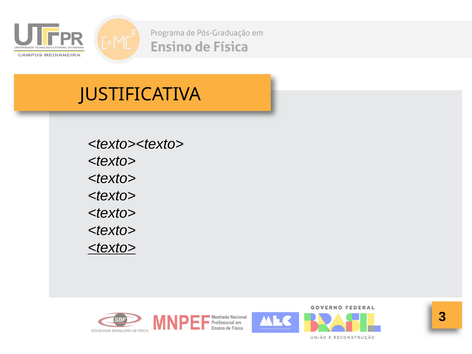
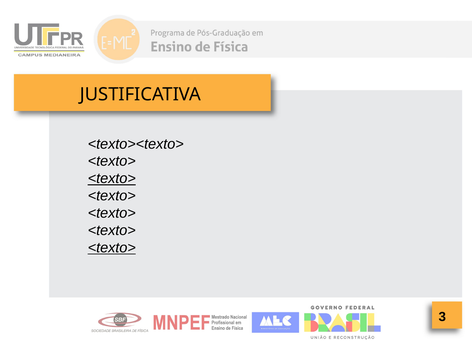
<texto> underline: none -> present (112, 179)
